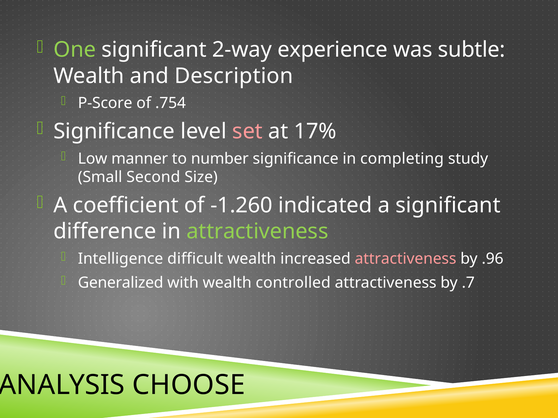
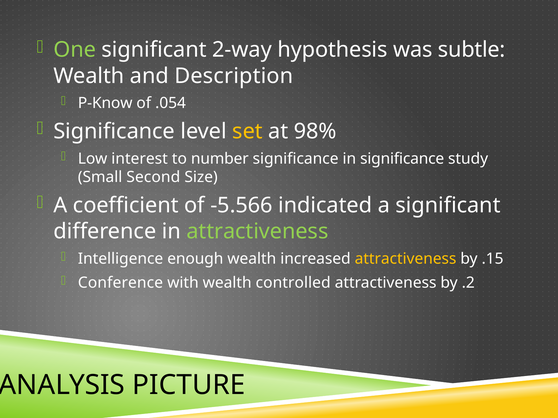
experience: experience -> hypothesis (333, 50)
P-Score: P-Score -> P-Know (105, 103)
.754: .754 -> .054 (171, 103)
set colour: pink -> yellow (248, 131)
17%: 17% -> 98% (315, 131)
manner: manner -> interest (140, 159)
in completing: completing -> significance (402, 159)
-1.260: -1.260 -> -5.566 (242, 206)
difficult: difficult -> enough (195, 259)
attractiveness colour: pink -> yellow (406, 259)
.96: .96 -> .15 (493, 259)
Generalized: Generalized -> Conference (120, 283)
.7: .7 -> .2 (468, 283)
CHOOSE: CHOOSE -> PICTURE (189, 386)
